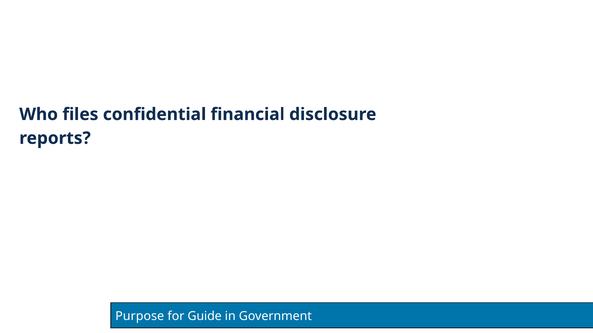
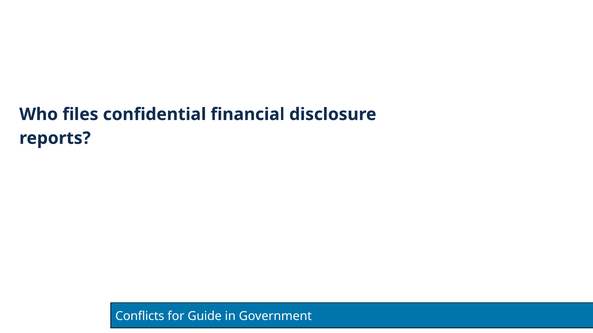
Purpose: Purpose -> Conflicts (140, 317)
